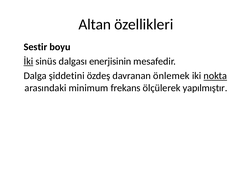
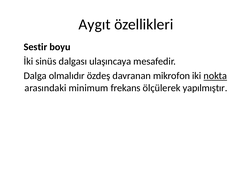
Altan: Altan -> Aygıt (95, 24)
İki underline: present -> none (28, 61)
enerjisinin: enerjisinin -> ulaşıncaya (110, 61)
şiddetini: şiddetini -> olmalıdır (67, 76)
önlemek: önlemek -> mikrofon (172, 76)
